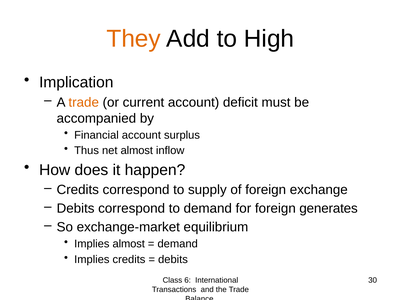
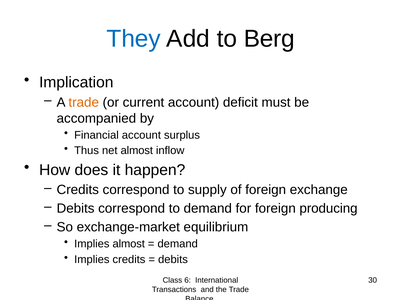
They colour: orange -> blue (134, 39)
High: High -> Berg (269, 39)
generates: generates -> producing (329, 209)
